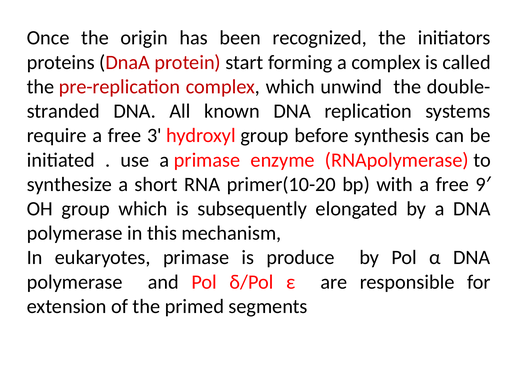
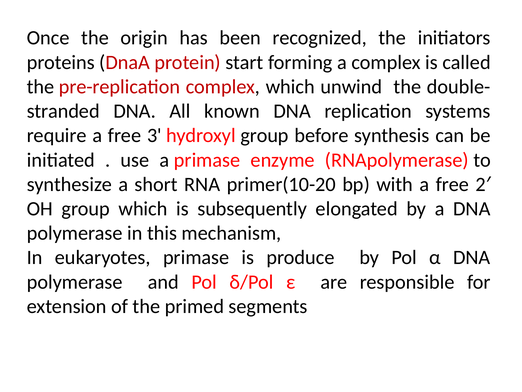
9: 9 -> 2 (481, 184)
